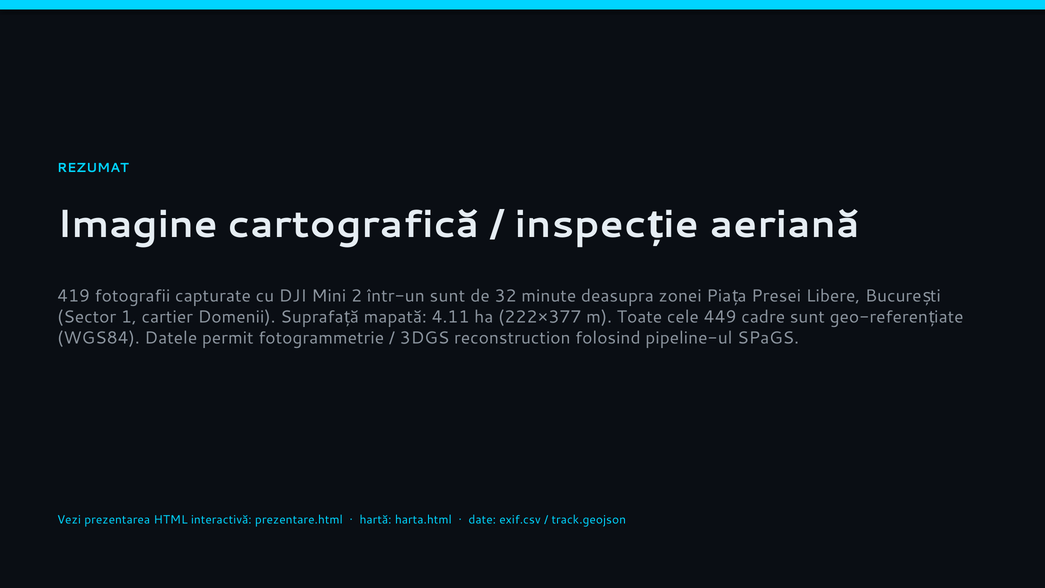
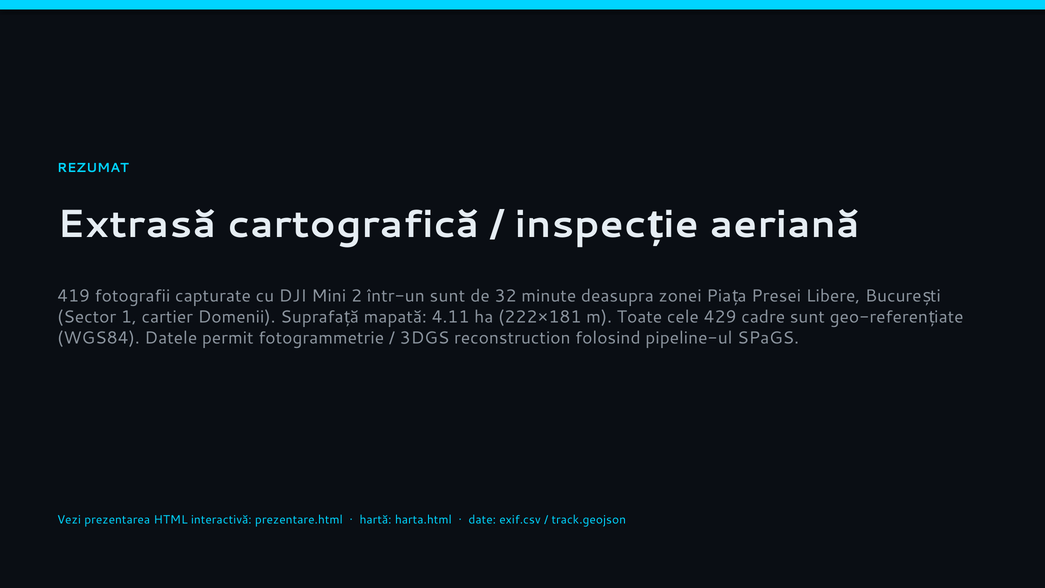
Imagine: Imagine -> Extrasă (137, 224)
222×377: 222×377 -> 222×181 (540, 317)
449: 449 -> 429 (720, 317)
